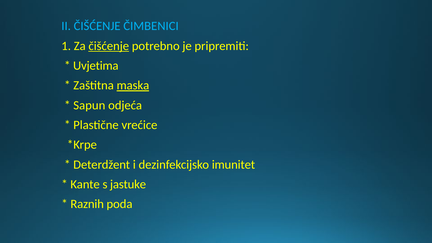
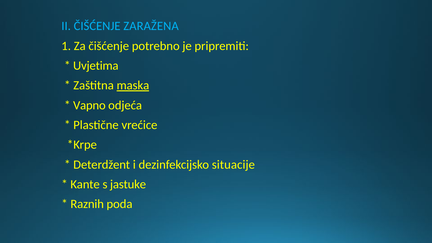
ČIMBENICI: ČIMBENICI -> ZARAŽENA (151, 26)
čišćenje underline: present -> none (109, 46)
Sapun: Sapun -> Vapno (89, 105)
imunitet: imunitet -> situacije (233, 165)
